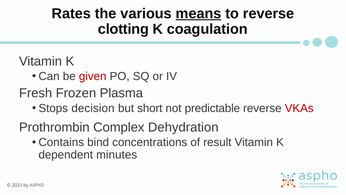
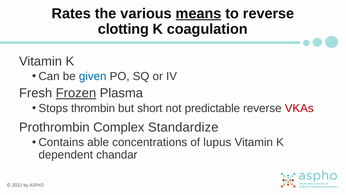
given colour: red -> blue (93, 76)
Frozen underline: none -> present (76, 93)
decision: decision -> thrombin (93, 108)
Dehydration: Dehydration -> Standardize (183, 127)
bind: bind -> able (98, 142)
result: result -> lupus (217, 142)
minutes: minutes -> chandar (117, 155)
